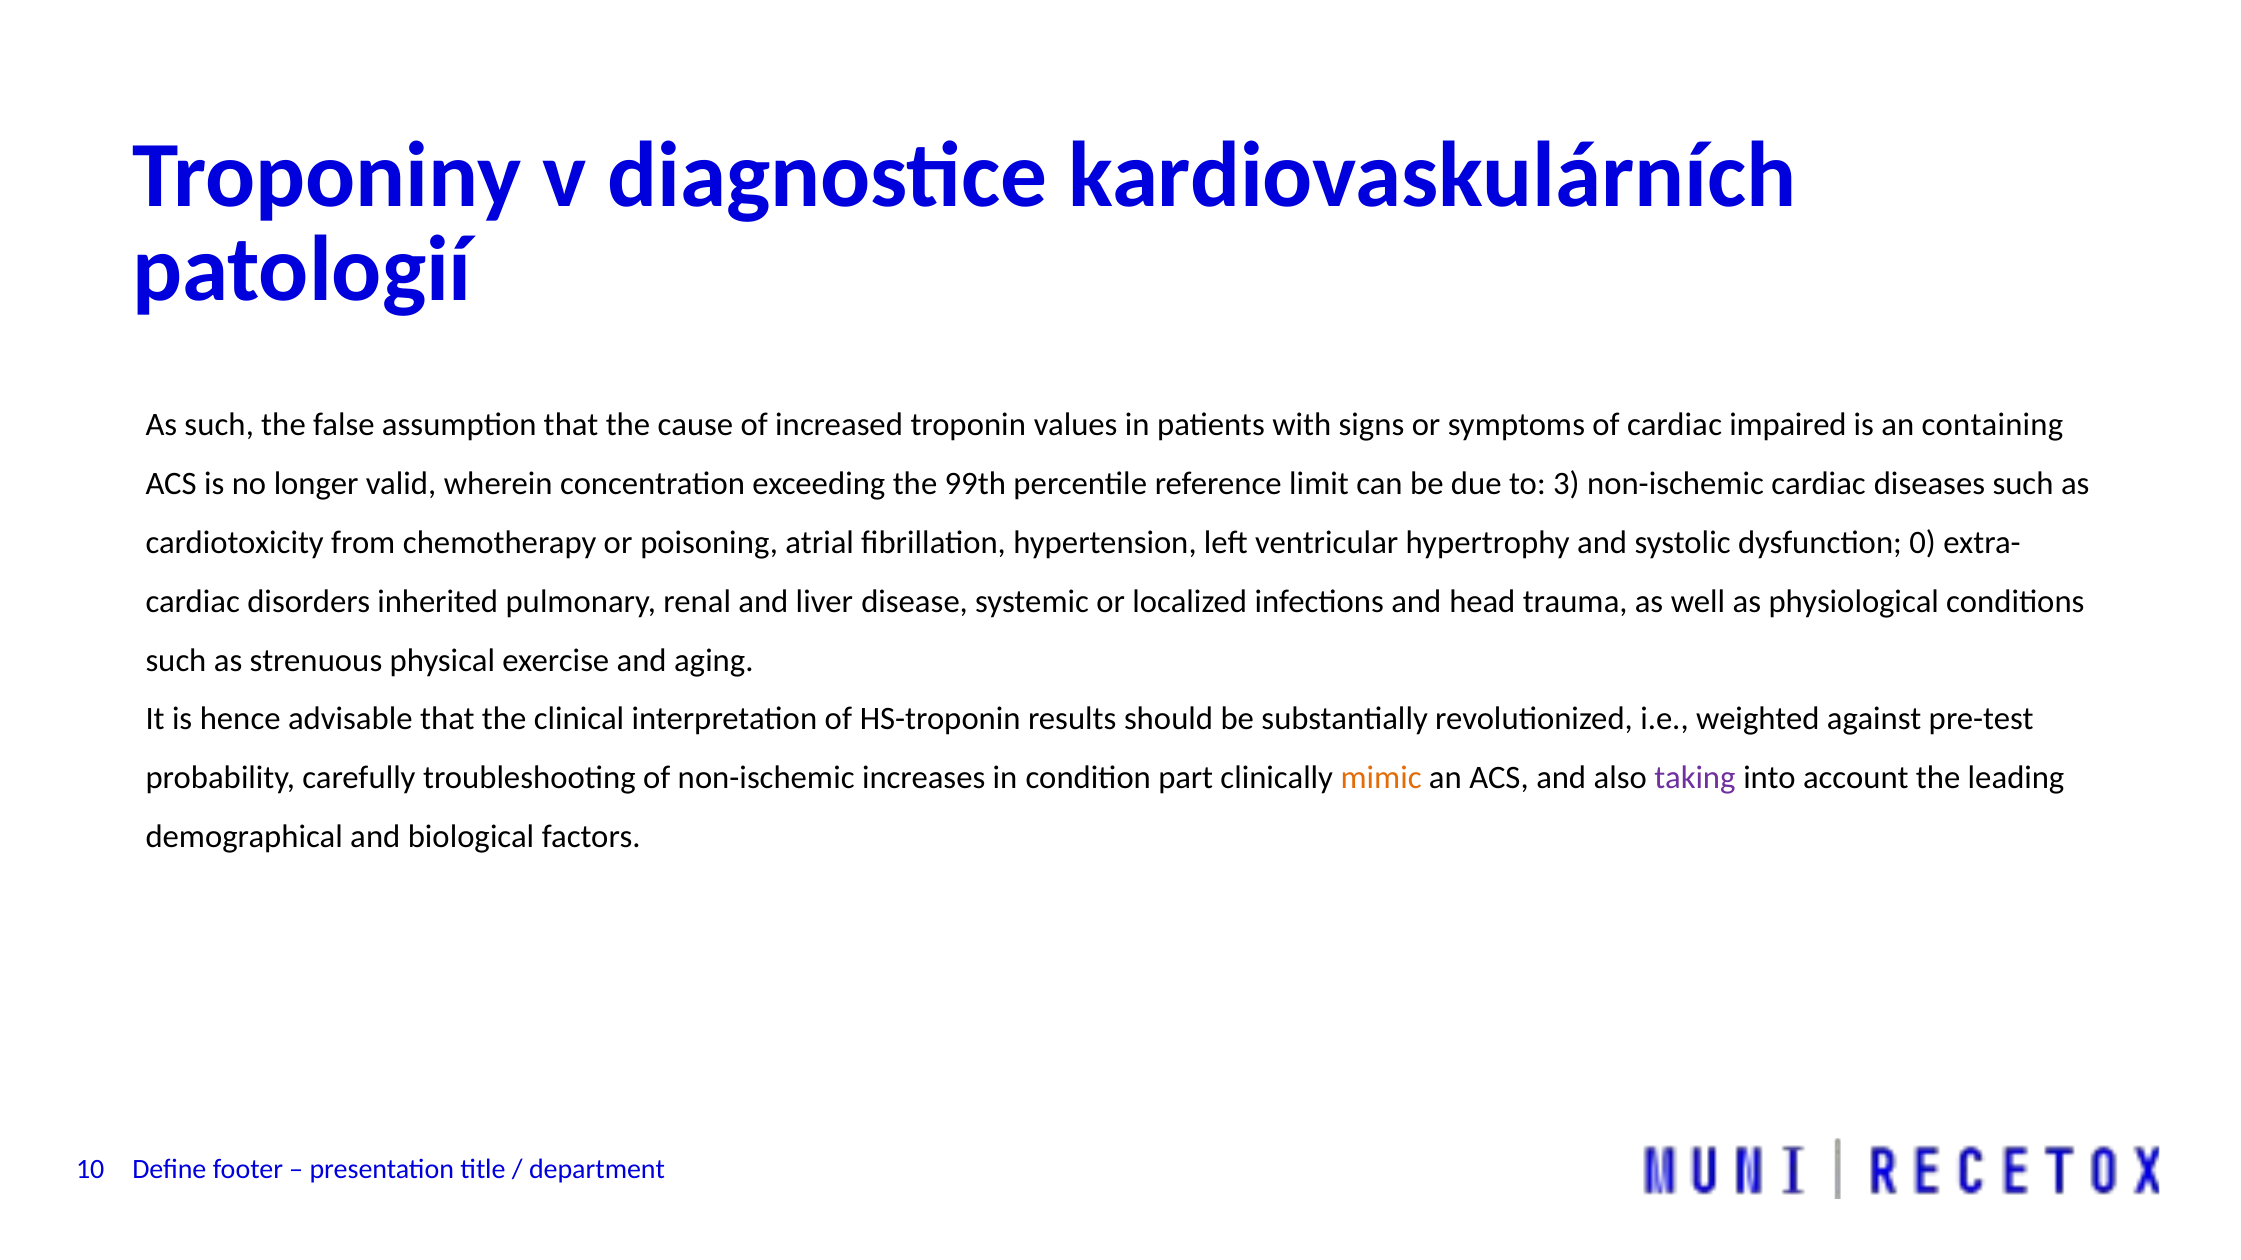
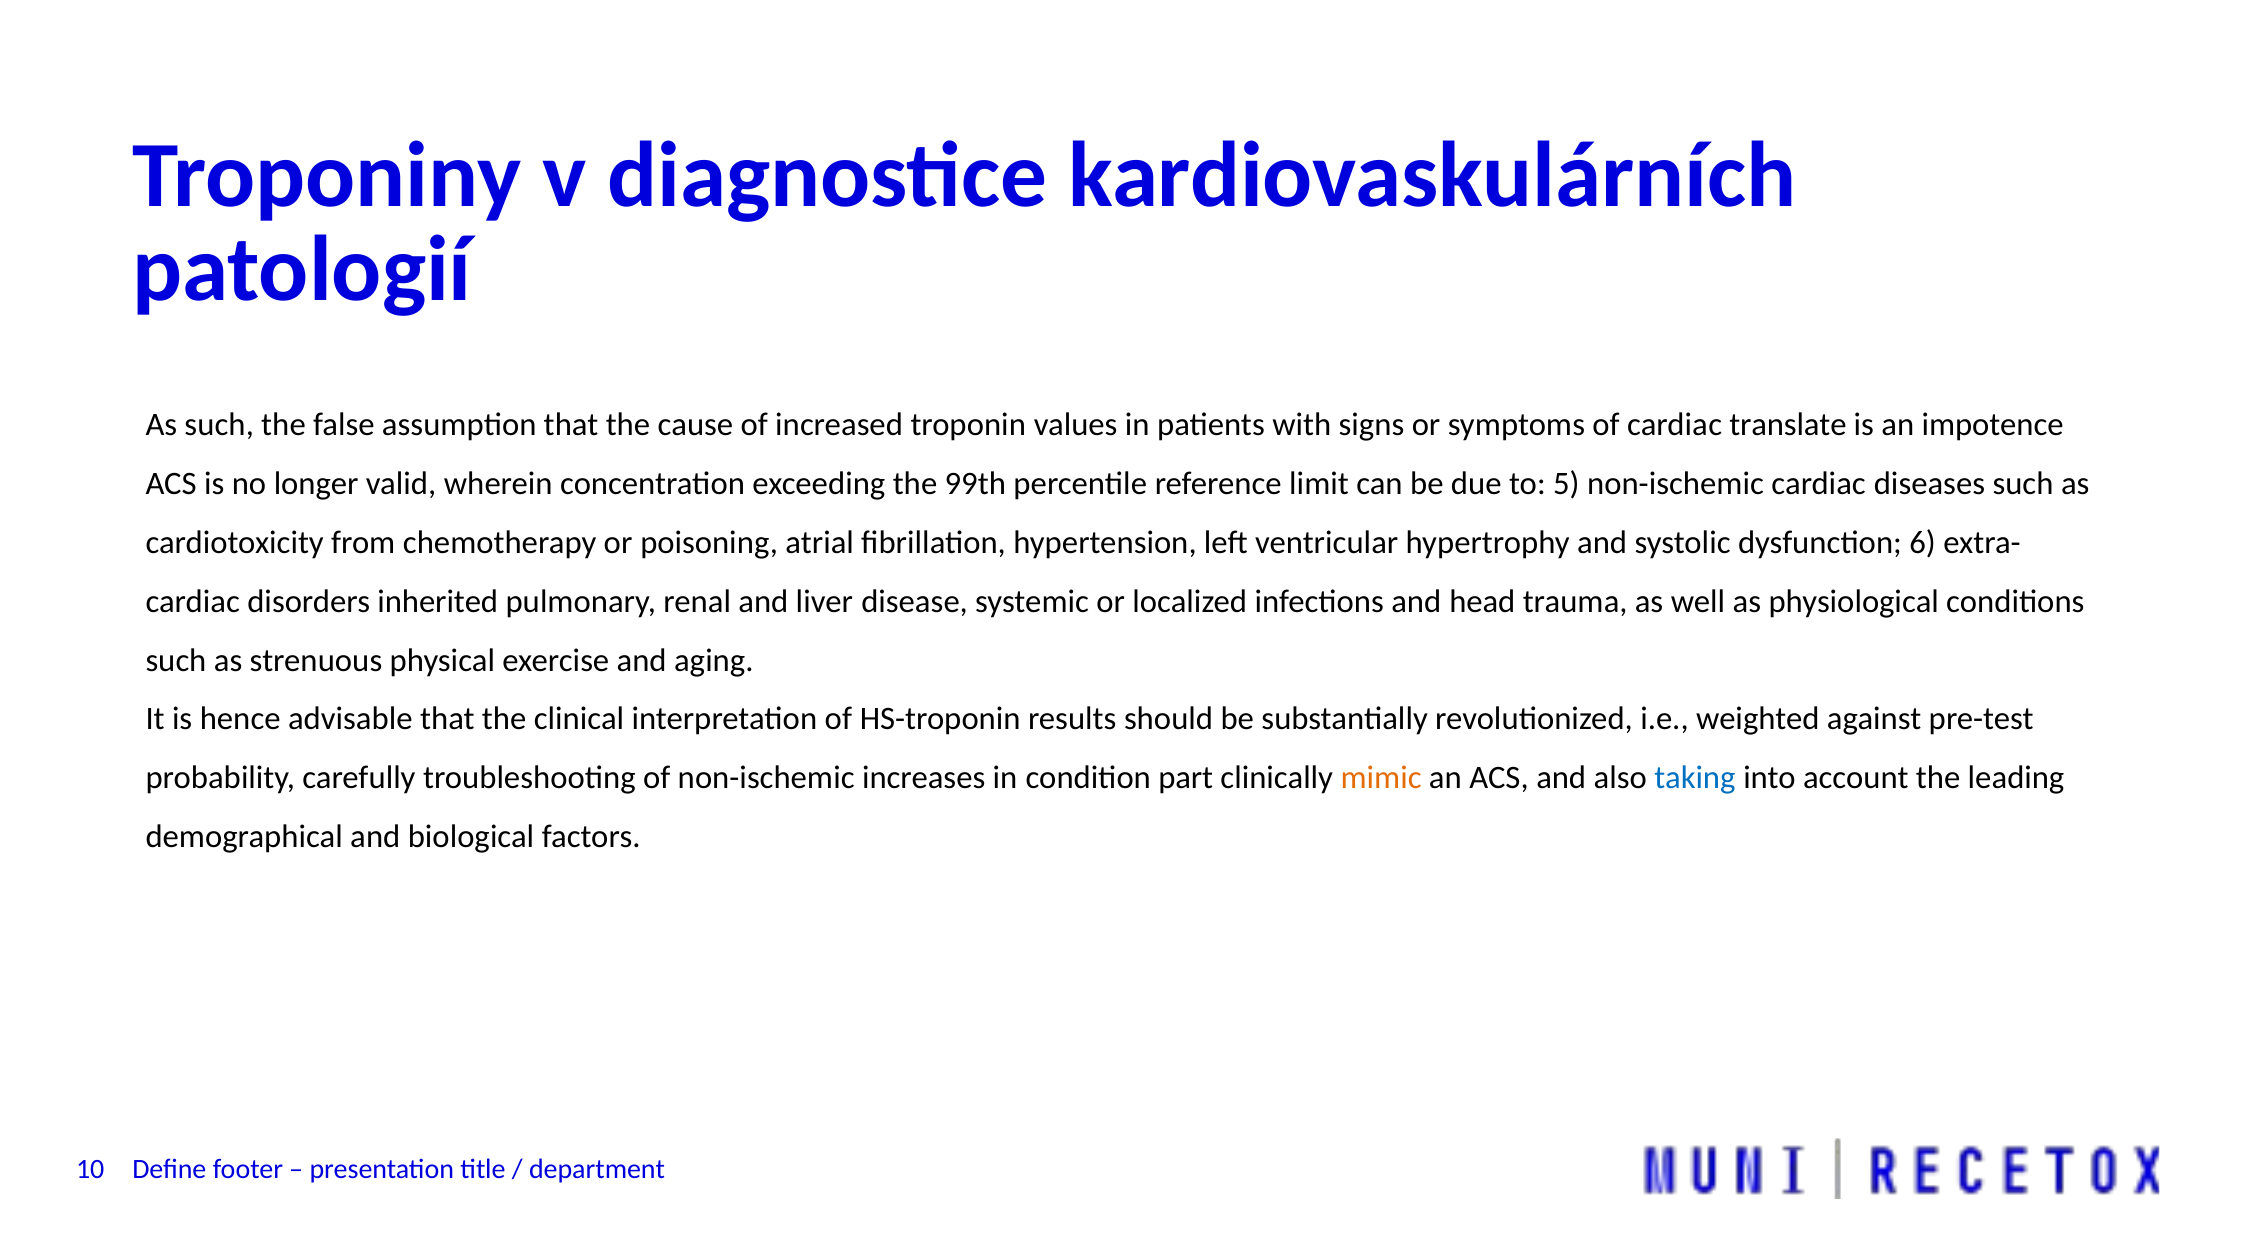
impaired: impaired -> translate (1788, 425)
containing: containing -> impotence (1993, 425)
3: 3 -> 5 (1566, 484)
0: 0 -> 6 (1923, 543)
taking colour: purple -> blue (1695, 778)
